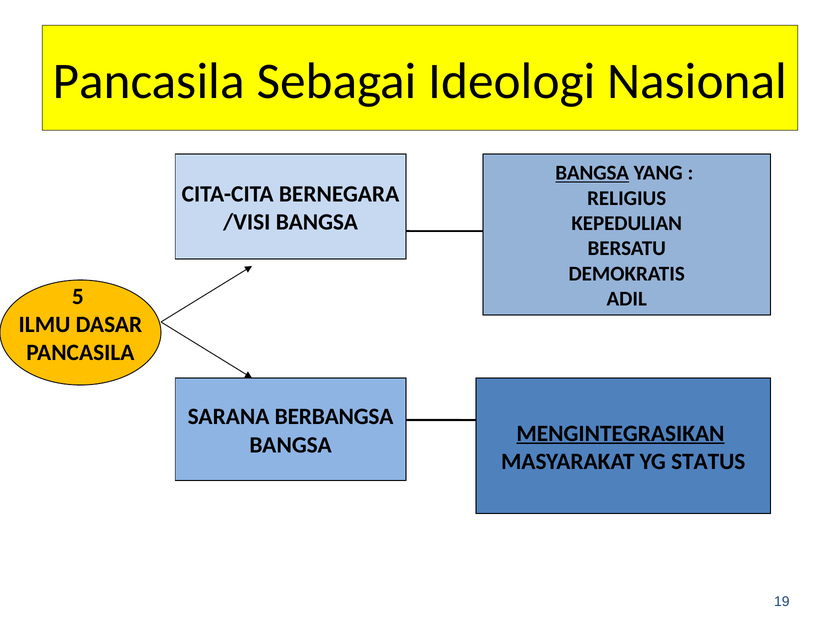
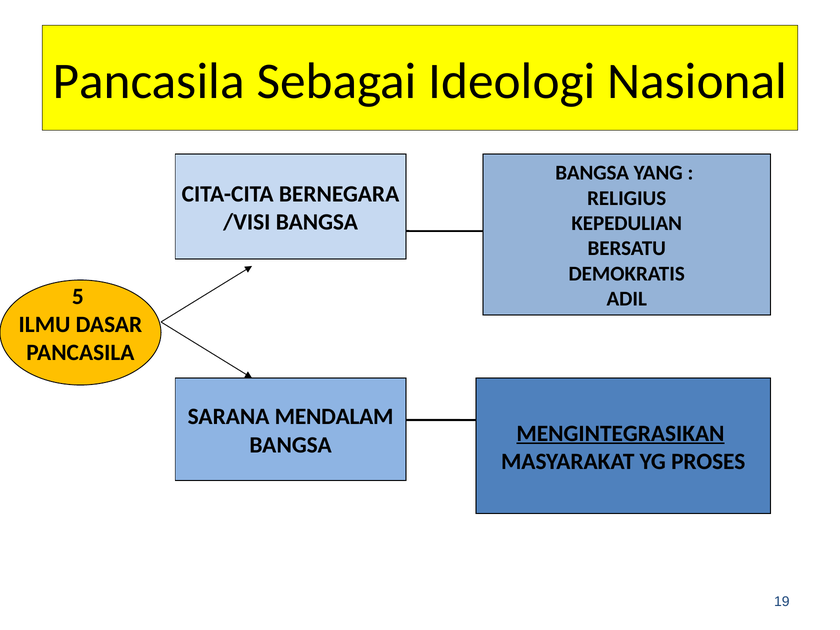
BANGSA underline: present -> none (592, 173)
BERBANGSA: BERBANGSA -> MENDALAM (334, 417)
STATUS: STATUS -> PROSES (708, 461)
